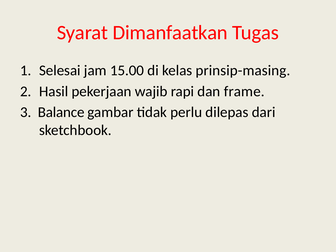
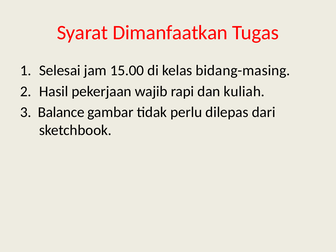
prinsip-masing: prinsip-masing -> bidang-masing (243, 70)
frame: frame -> kuliah (244, 91)
